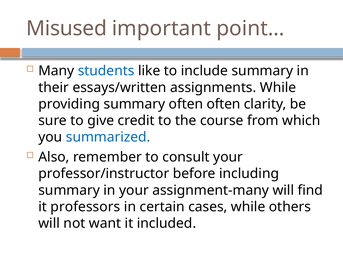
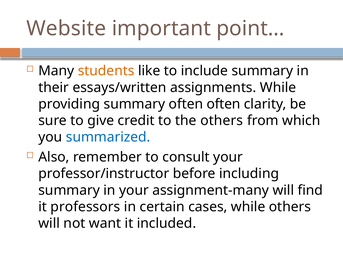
Misused: Misused -> Website (66, 29)
students colour: blue -> orange (106, 71)
the course: course -> others (222, 121)
